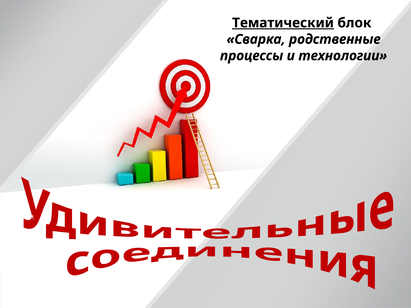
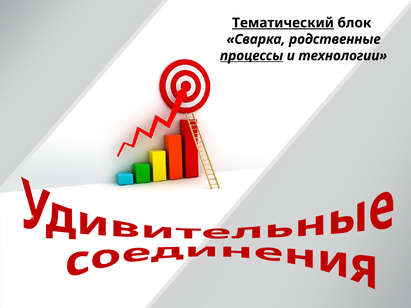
процессы underline: none -> present (252, 56)
